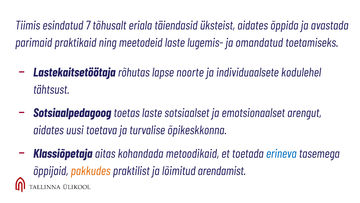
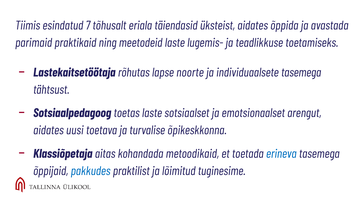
omandatud: omandatud -> teadlikkuse (259, 43)
individuaalsete kodulehel: kodulehel -> tasemega (301, 72)
pakkudes colour: orange -> blue (91, 171)
arendamist: arendamist -> tuginesime (222, 171)
